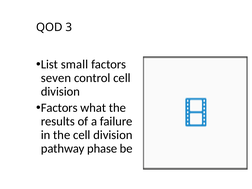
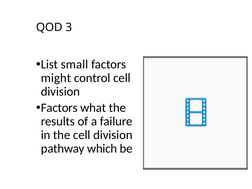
seven: seven -> might (56, 78)
phase: phase -> which (102, 149)
